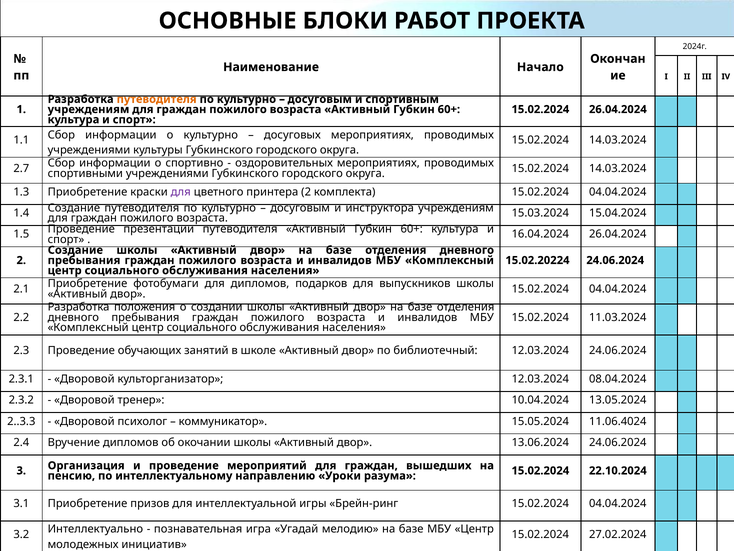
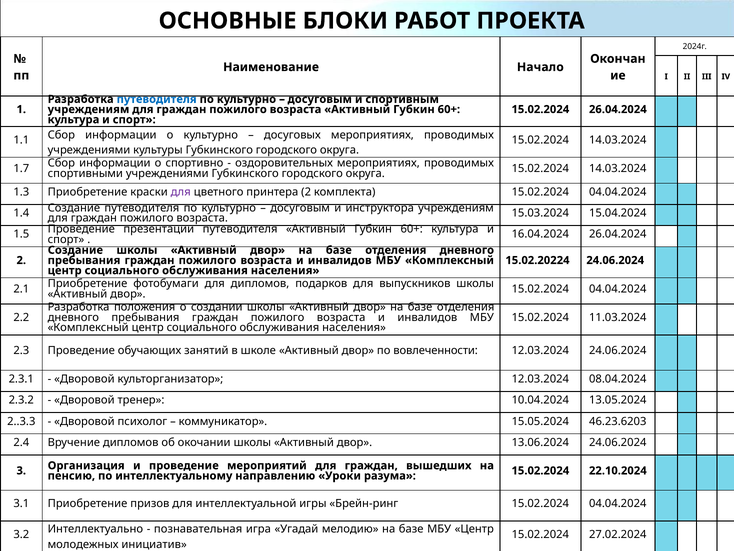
путеводителя colour: orange -> blue (157, 99)
2.7: 2.7 -> 1.7 (21, 168)
библиотечный: библиотечный -> вовлеченности (436, 350)
11.06.4024: 11.06.4024 -> 46.23.6203 (618, 421)
